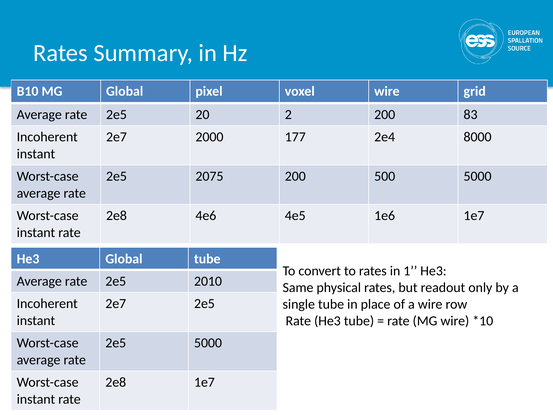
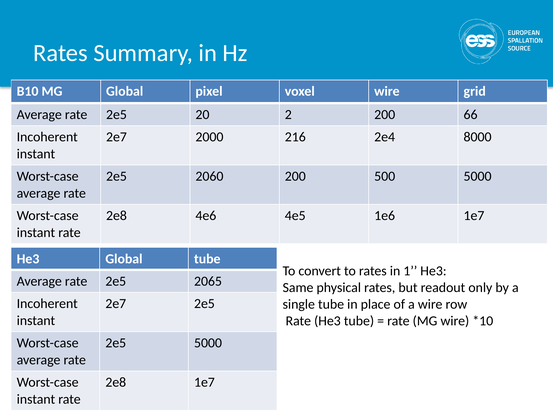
83: 83 -> 66 (471, 114)
177: 177 -> 216 (295, 137)
2075: 2075 -> 2060 (209, 176)
2010: 2010 -> 2065 (208, 281)
